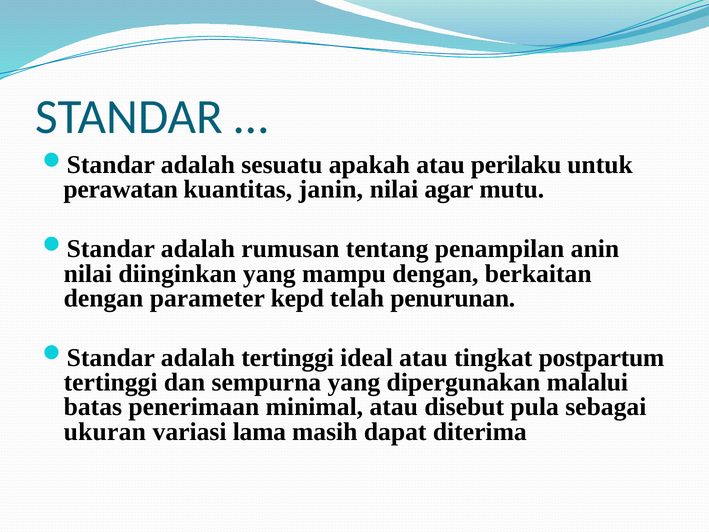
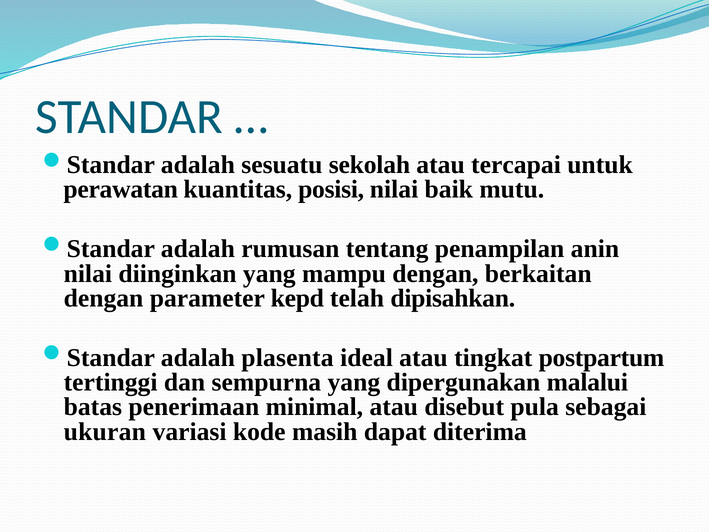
apakah: apakah -> sekolah (369, 165)
perilaku: perilaku -> tercapai (516, 165)
janin: janin -> posisi (331, 189)
agar: agar -> baik (449, 189)
penurunan: penurunan -> dipisahkan (453, 298)
adalah tertinggi: tertinggi -> plasenta (287, 358)
lama: lama -> kode (259, 431)
